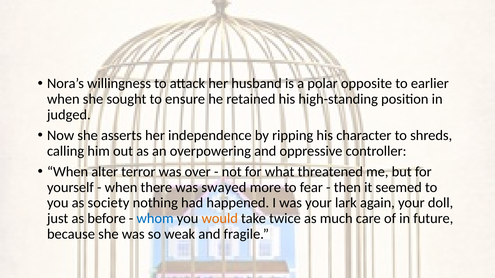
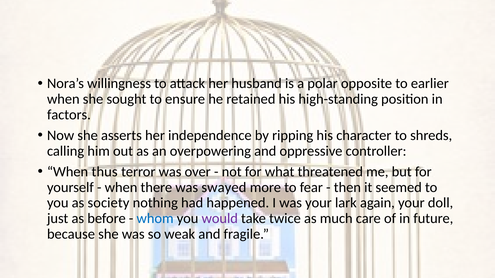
judged: judged -> factors (69, 115)
alter: alter -> thus (105, 172)
would colour: orange -> purple (220, 219)
